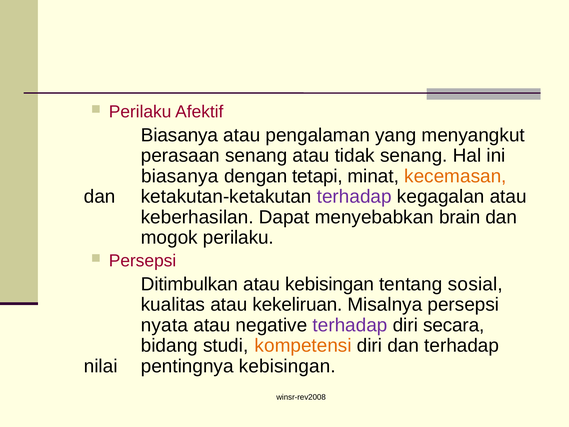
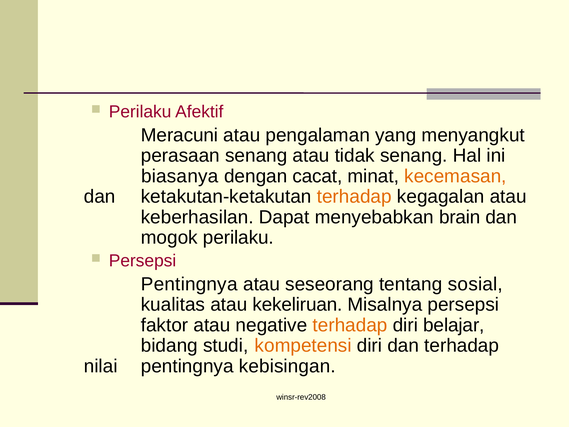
Biasanya: Biasanya -> Meracuni (180, 135)
tetapi: tetapi -> cacat (317, 176)
terhadap colour: purple -> orange (354, 197)
Ditimbulkan: Ditimbulkan -> Pentingnya (189, 284)
atau kebisingan: kebisingan -> seseorang (330, 284)
nyata: nyata -> faktor (165, 325)
terhadap colour: purple -> orange (350, 325)
secara: secara -> belajar (454, 325)
